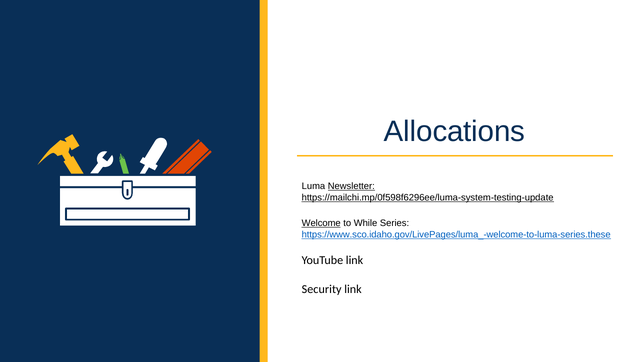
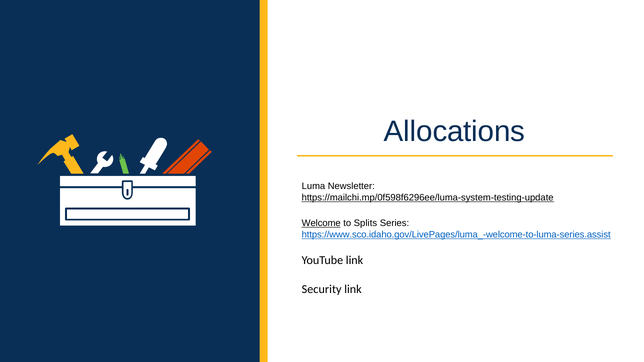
Newsletter underline: present -> none (351, 186)
While: While -> Splits (365, 223)
https://www.sco.idaho.gov/LivePages/luma_-welcome-to-luma-series.these: https://www.sco.idaho.gov/LivePages/luma_-welcome-to-luma-series.these -> https://www.sco.idaho.gov/LivePages/luma_-welcome-to-luma-series.assist (456, 235)
